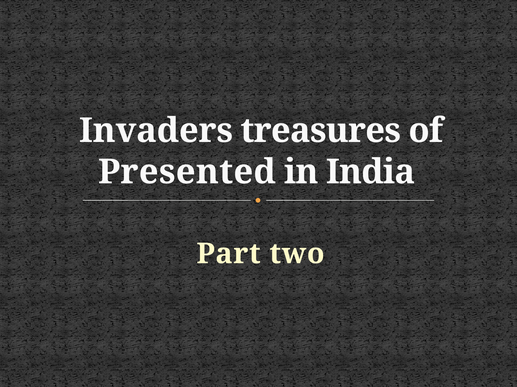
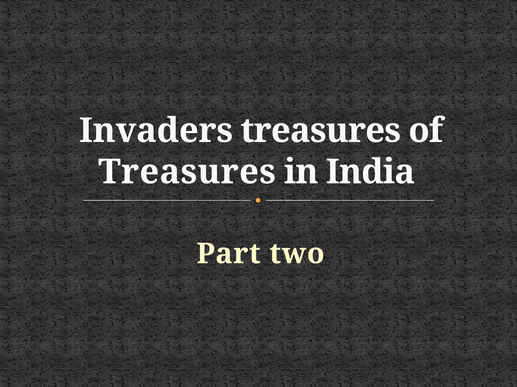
Presented: Presented -> Treasures (187, 172)
